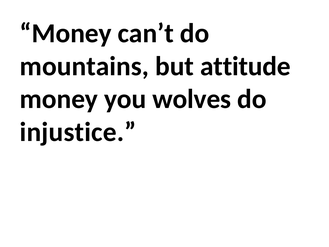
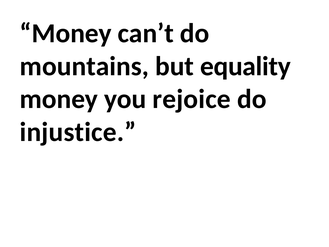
attitude: attitude -> equality (245, 66)
wolves: wolves -> rejoice (192, 99)
